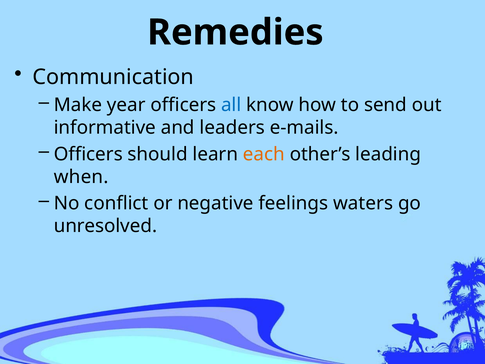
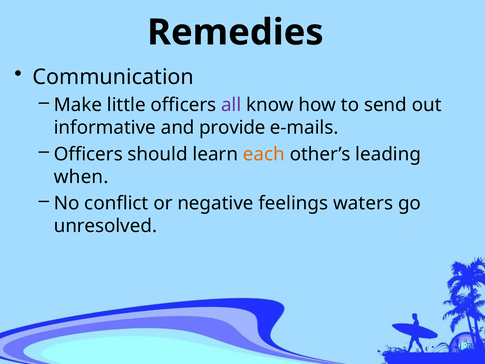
year: year -> little (126, 105)
all colour: blue -> purple (231, 105)
leaders: leaders -> provide (232, 128)
